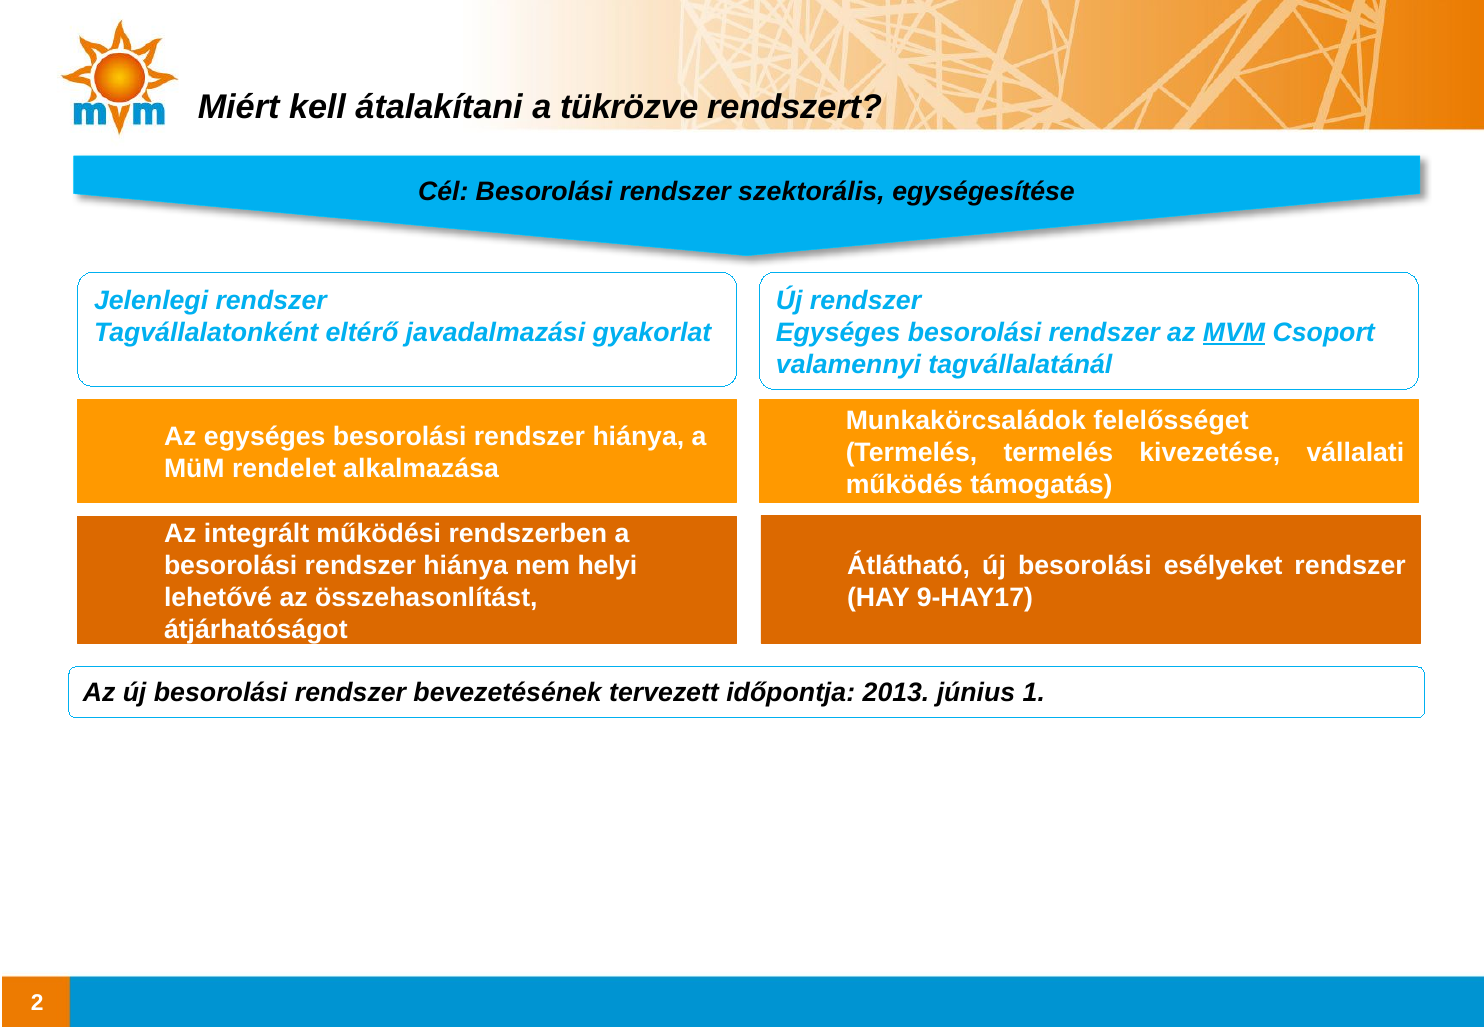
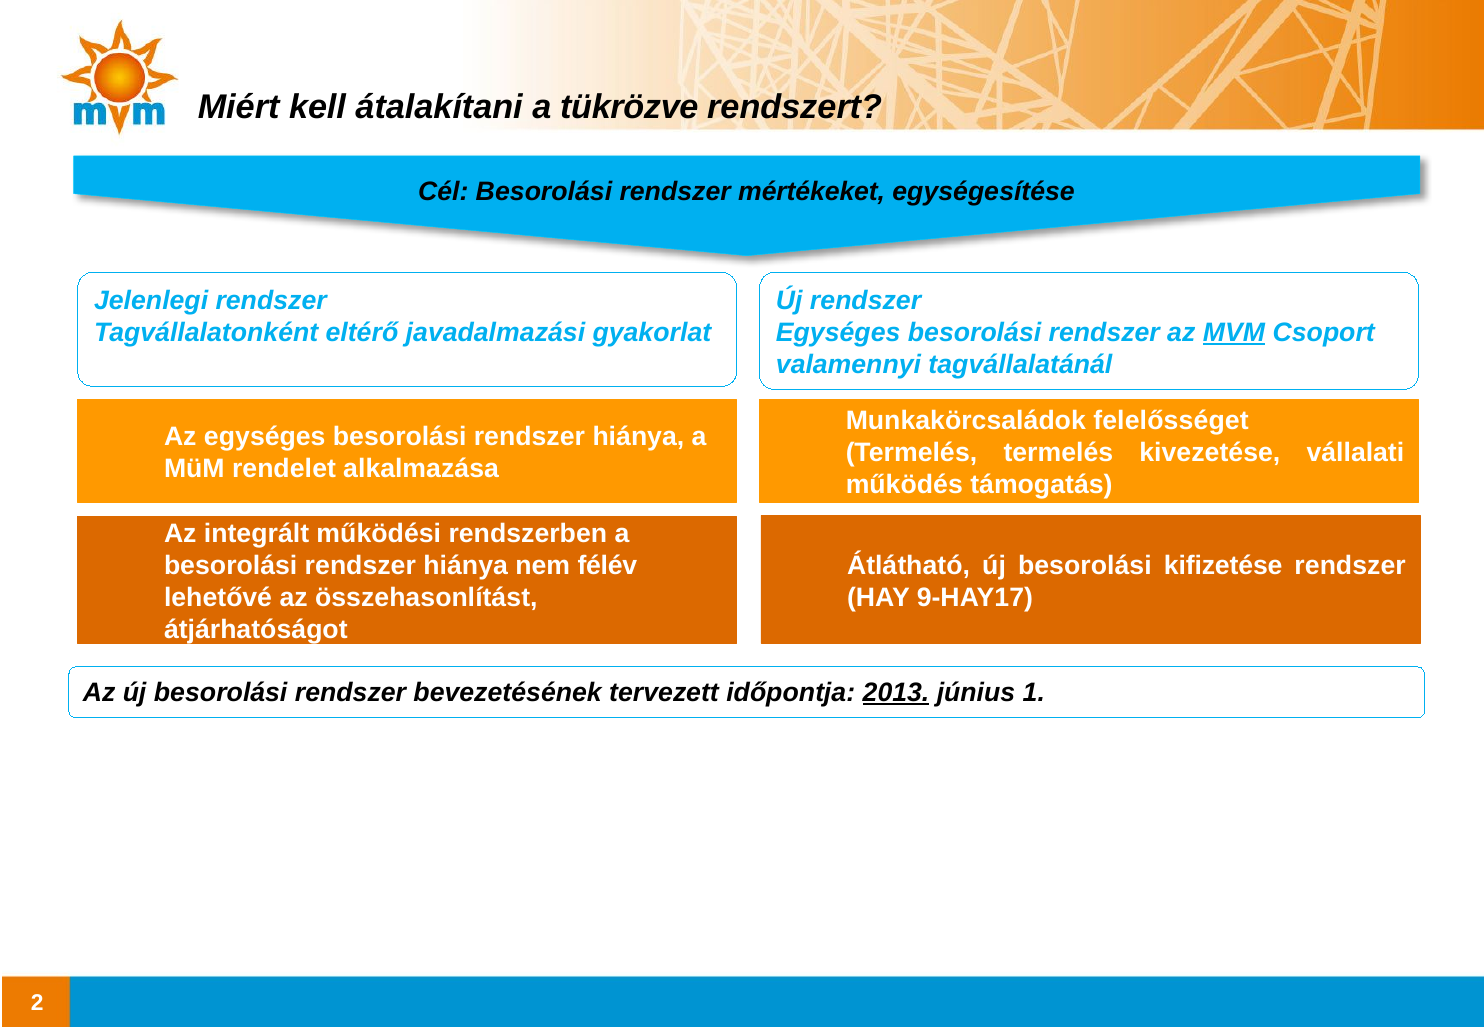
szektorális: szektorális -> mértékeket (812, 192)
esélyeket: esélyeket -> kifizetése (1223, 565)
helyi: helyi -> félév (607, 566)
2013 underline: none -> present (896, 693)
